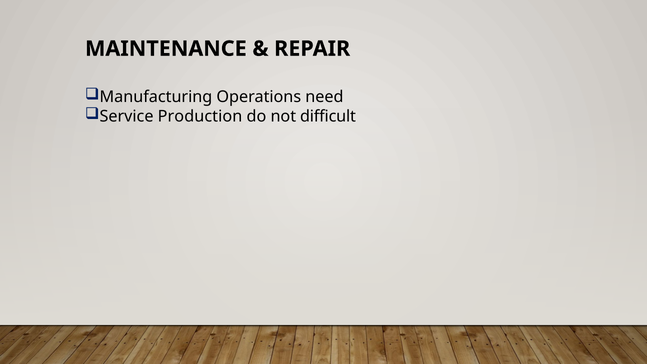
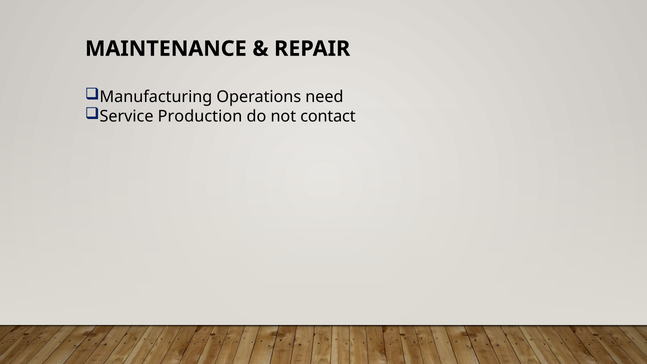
difficult: difficult -> contact (328, 116)
